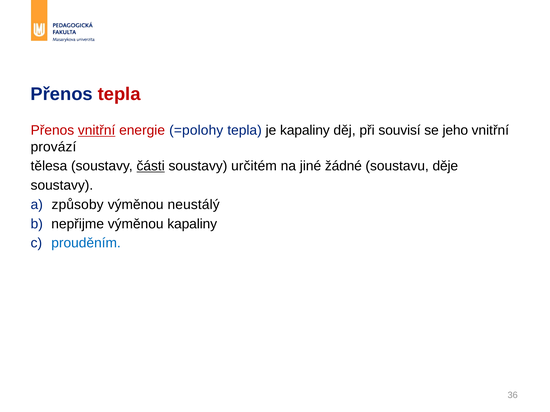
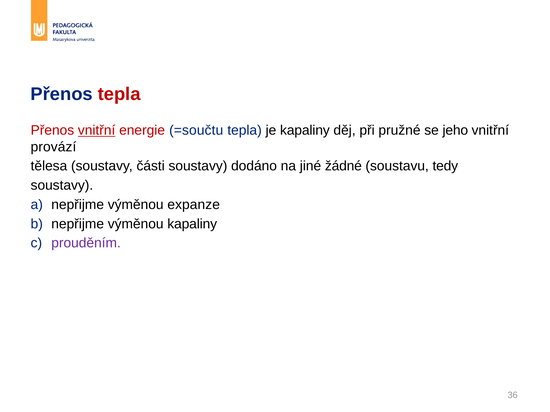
=polohy: =polohy -> =součtu (196, 131)
souvisí: souvisí -> pružné (400, 131)
části underline: present -> none (151, 166)
určitém: určitém -> dodáno (254, 166)
děje: děje -> tedy (445, 166)
způsoby: způsoby -> nepřijme (78, 205)
neustálý: neustálý -> expanze (194, 205)
prouděním colour: blue -> purple (86, 243)
